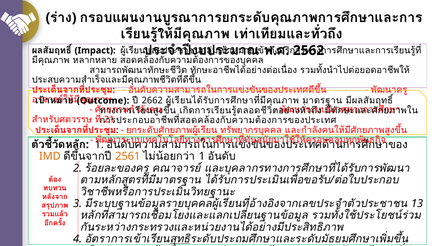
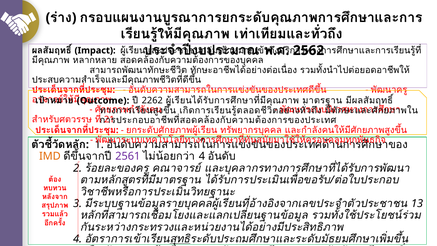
2662: 2662 -> 2262 (152, 100)
2561 colour: orange -> purple (128, 156)
1: 1 -> 4 (202, 156)
